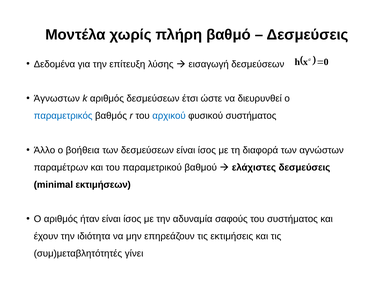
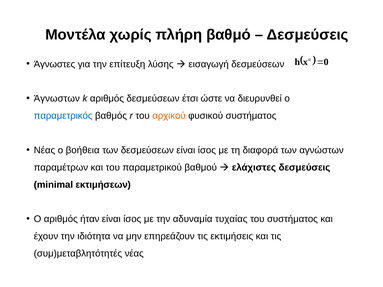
Δεδομένα: Δεδομένα -> Άγνωστες (55, 64)
αρχικού colour: blue -> orange (169, 116)
Άλλο: Άλλο -> Νέας (44, 150)
σαφούς: σαφούς -> τυχαίας (231, 219)
συμ)μεταβλητότητές γίνει: γίνει -> νέας (134, 254)
